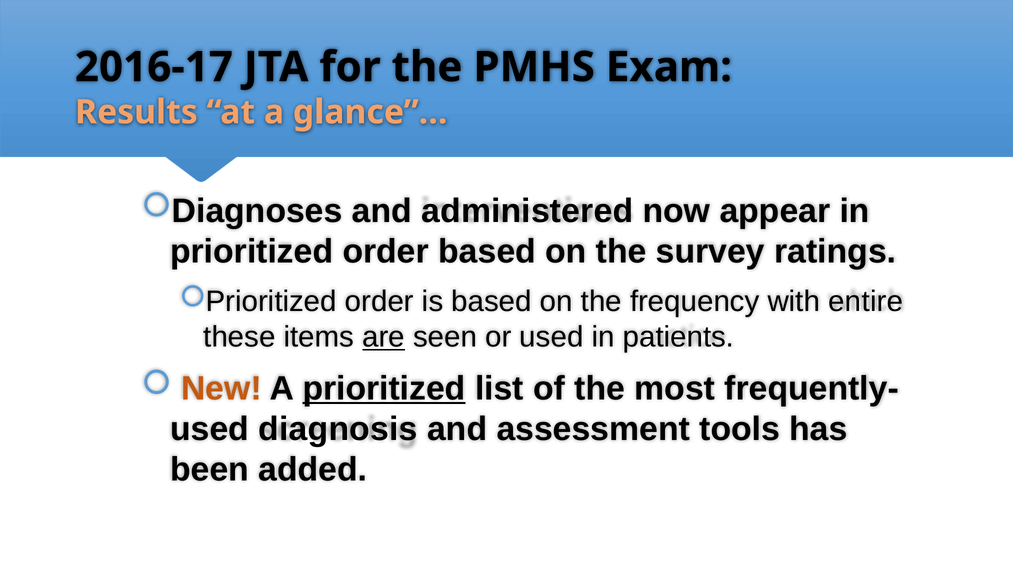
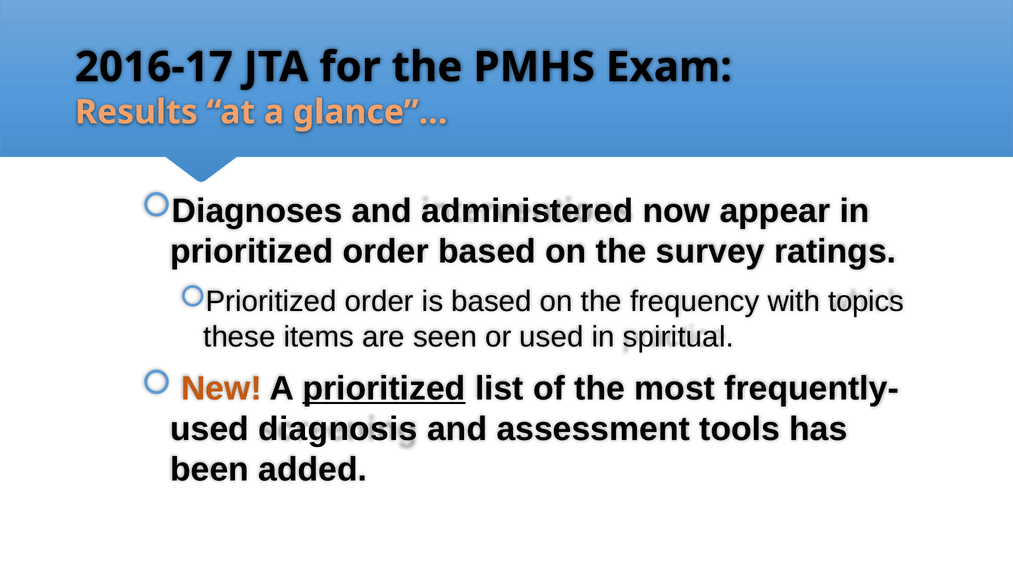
entire: entire -> topics (866, 301)
are underline: present -> none (384, 337)
patients: patients -> spiritual (678, 337)
